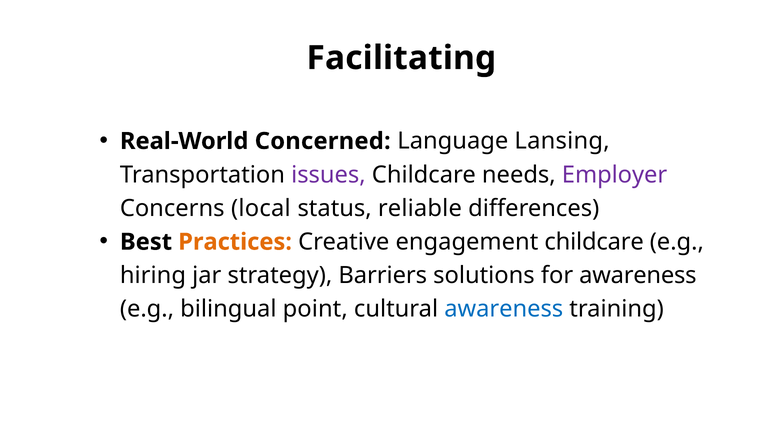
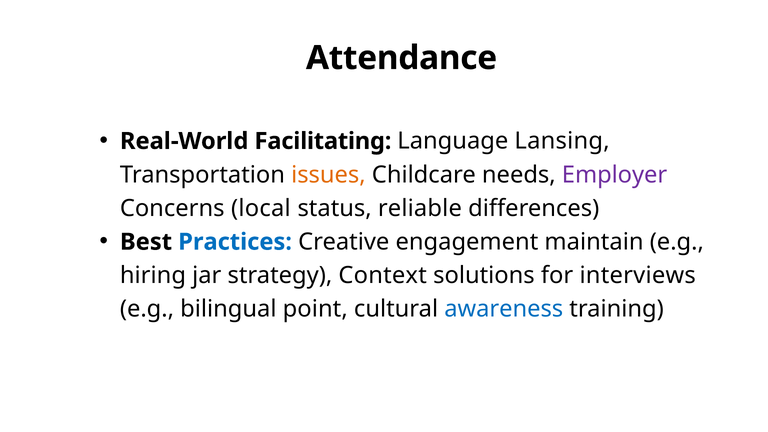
Facilitating: Facilitating -> Attendance (402, 58)
Concerned: Concerned -> Facilitating (323, 141)
issues colour: purple -> orange (328, 175)
Practices colour: orange -> blue (235, 242)
engagement childcare: childcare -> maintain (594, 242)
Barriers: Barriers -> Context (383, 275)
for awareness: awareness -> interviews (638, 275)
